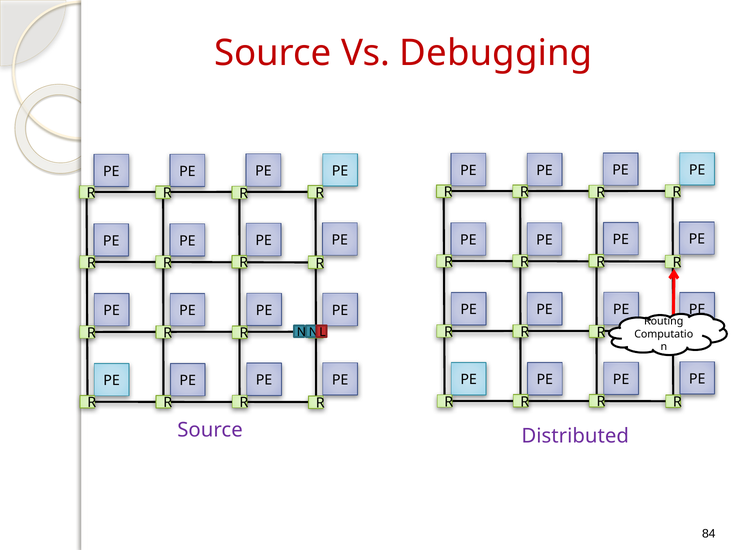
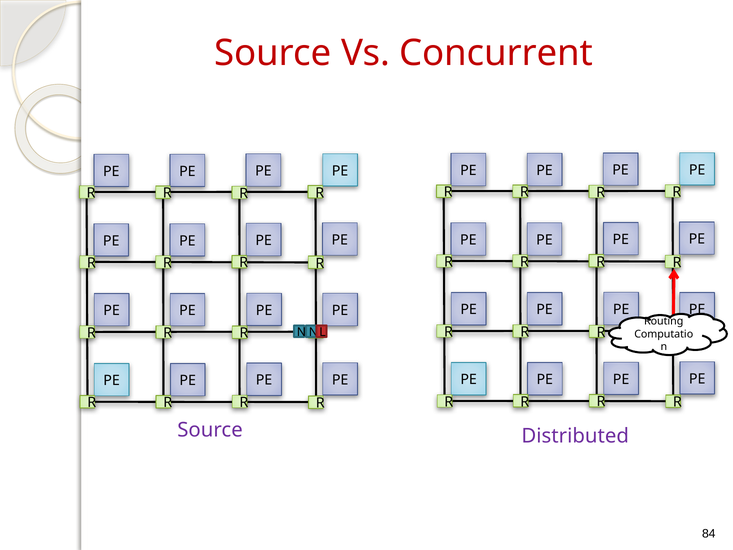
Debugging: Debugging -> Concurrent (496, 53)
